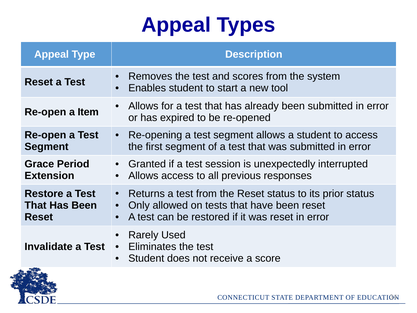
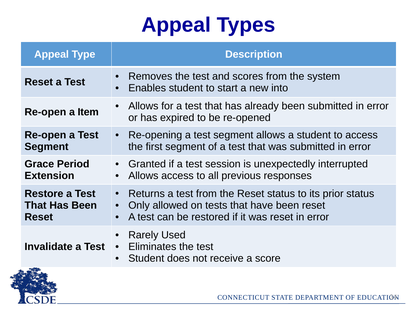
tool: tool -> into (280, 88)
